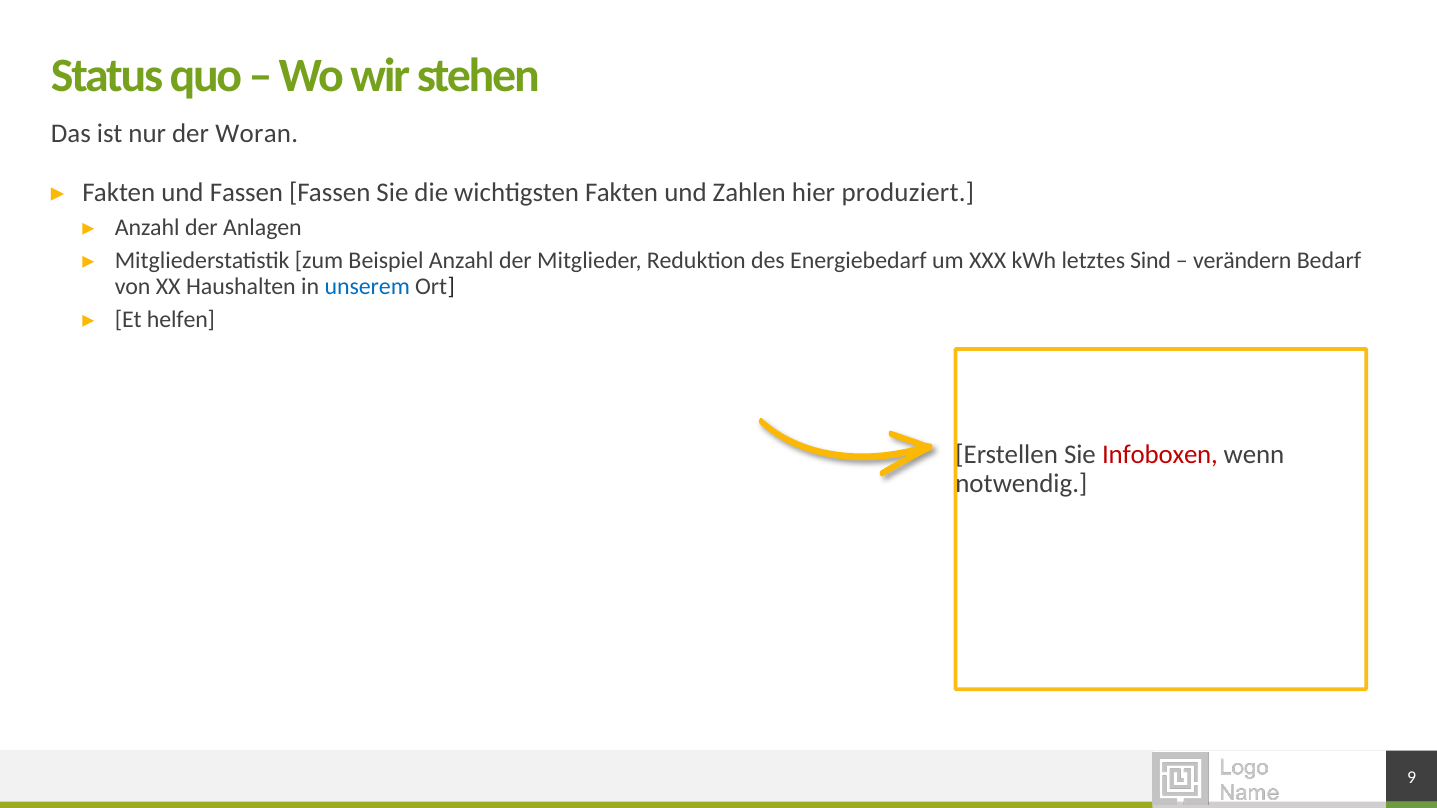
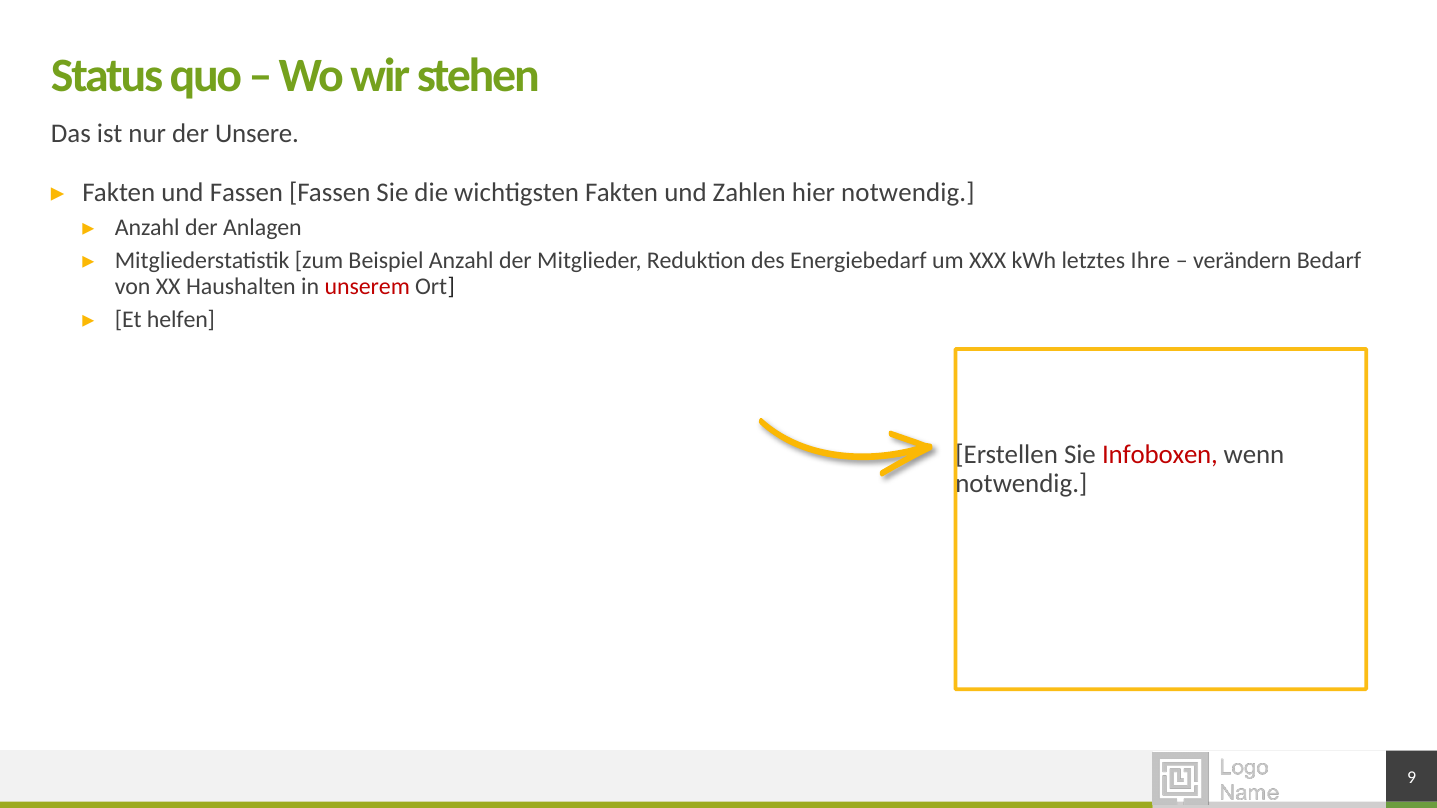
Woran: Woran -> Unsere (257, 133)
hier produziert: produziert -> notwendig (908, 193)
Sind: Sind -> Ihre (1150, 261)
unserem colour: blue -> red (367, 287)
